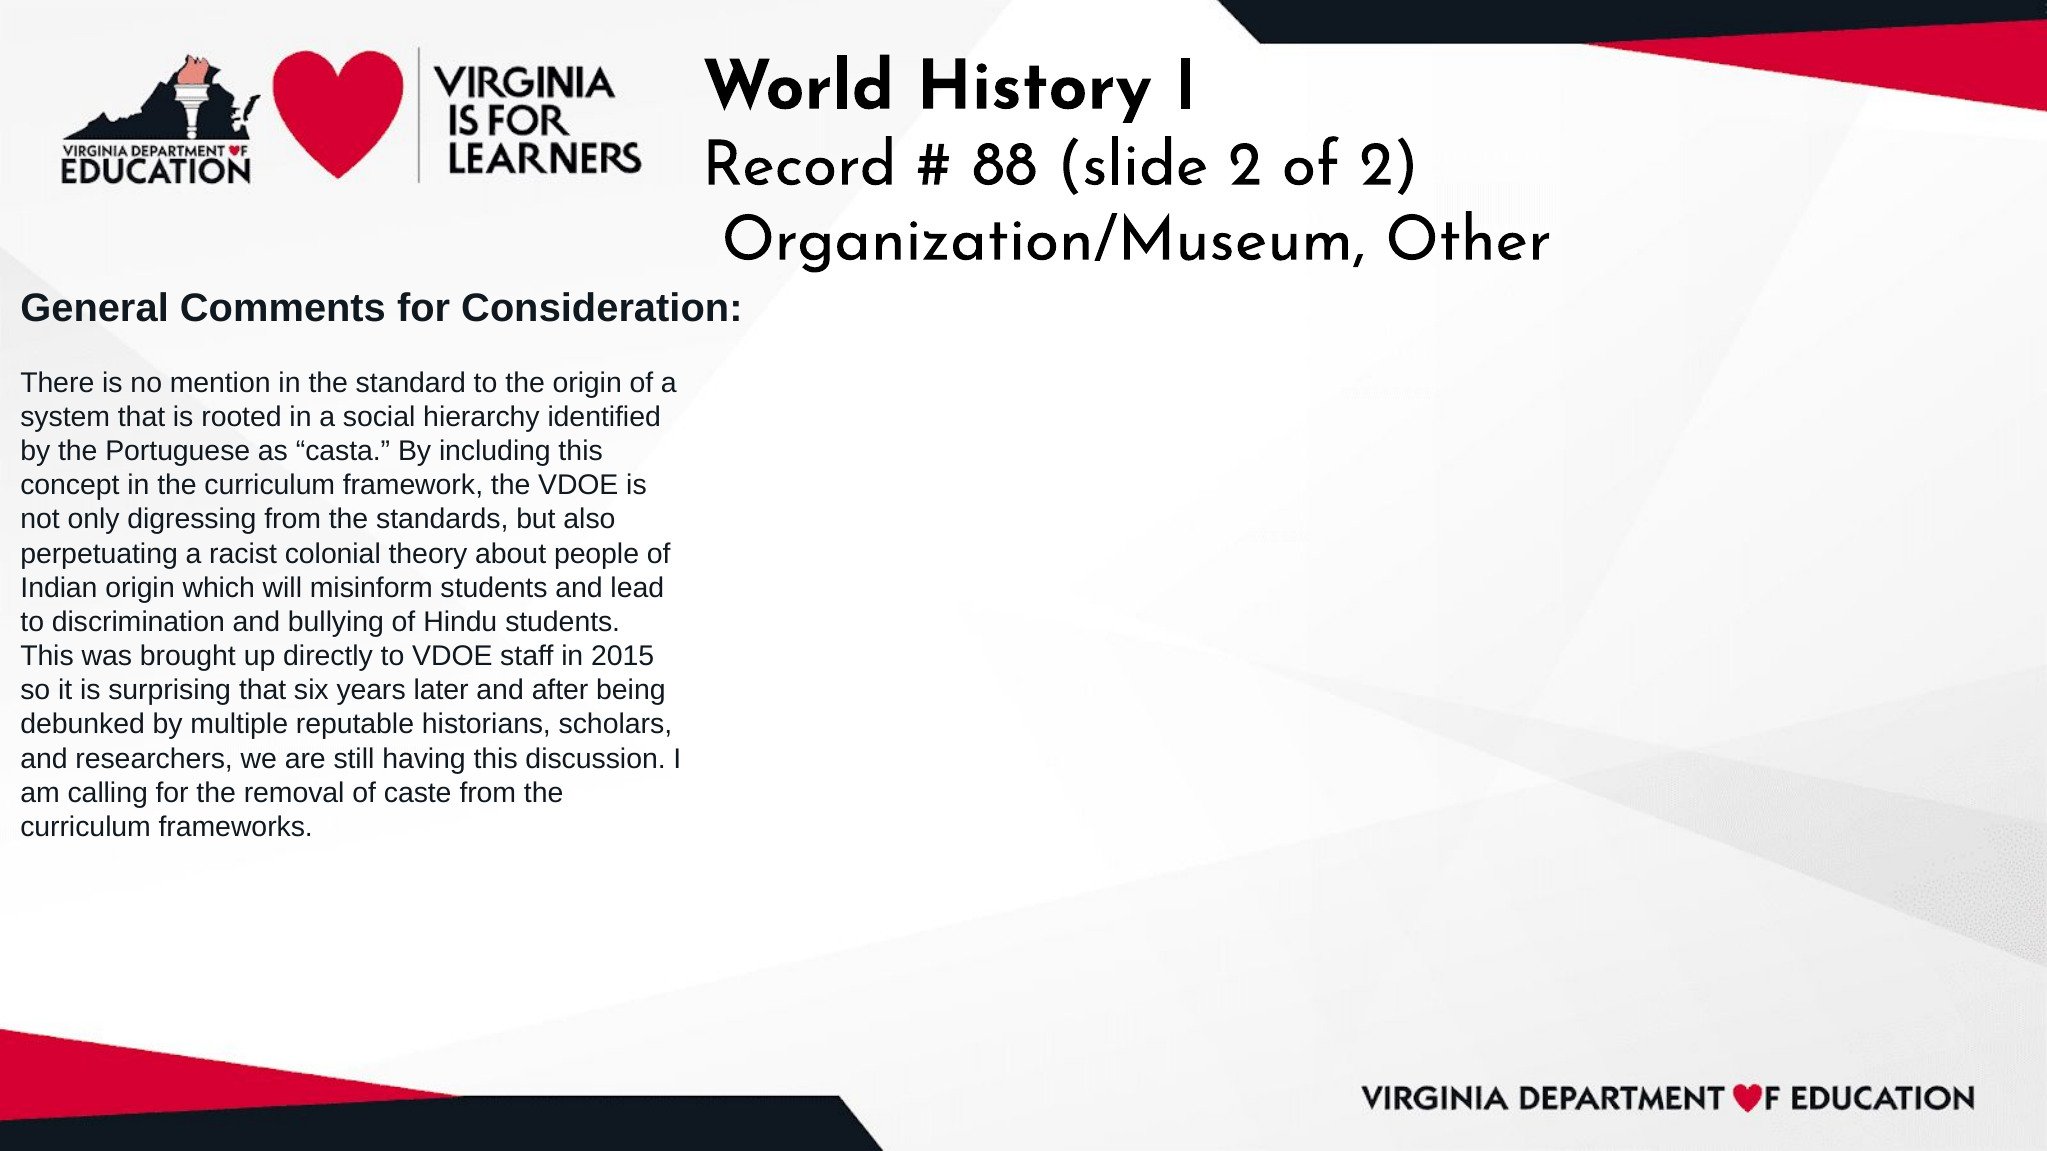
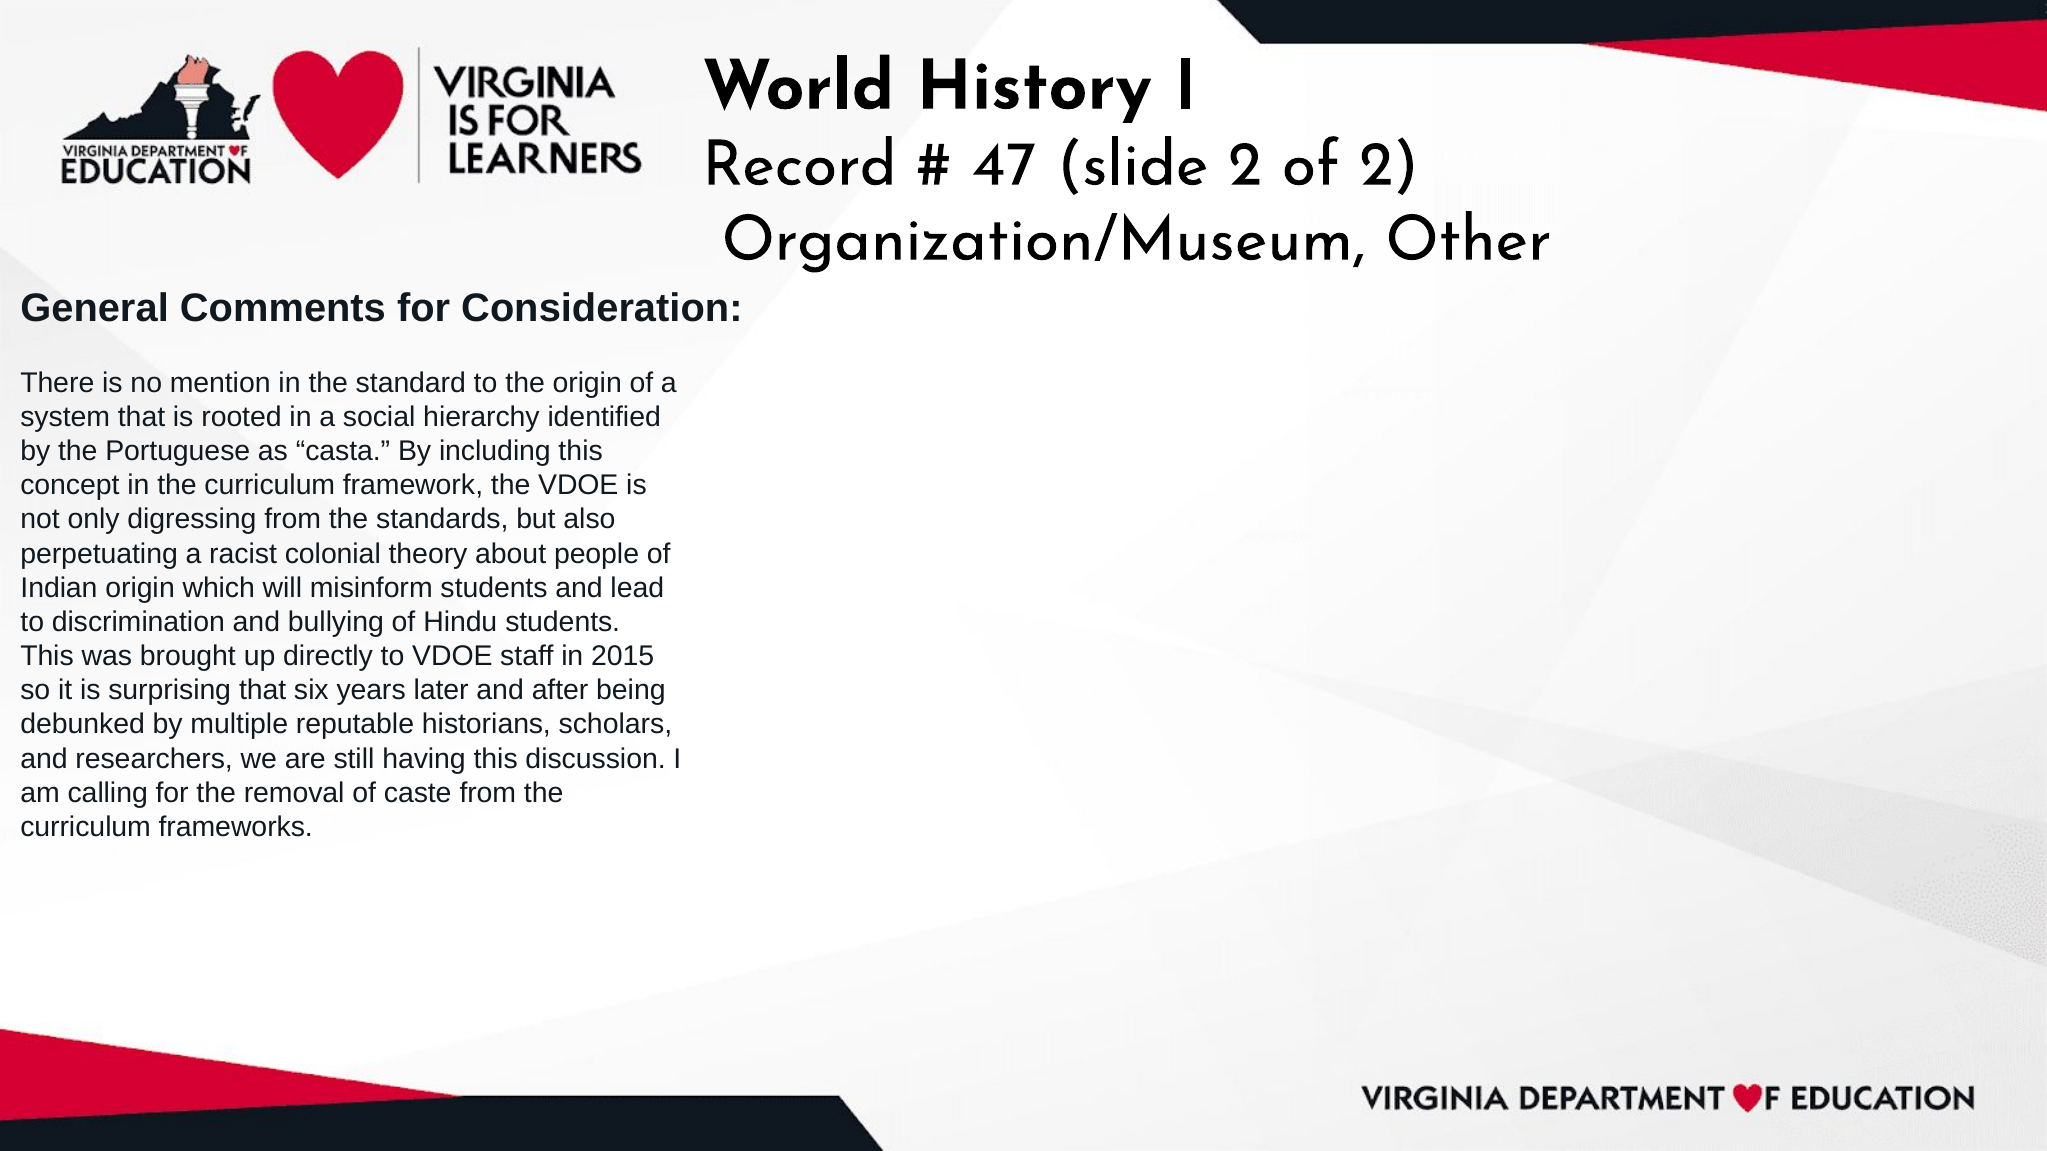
88: 88 -> 47 (1004, 164)
